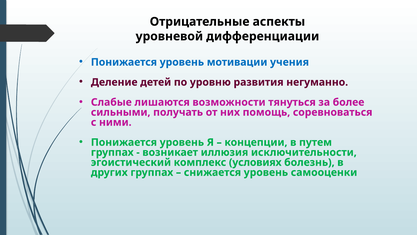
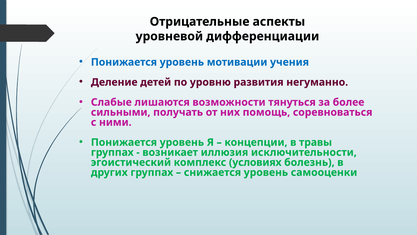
путем: путем -> травы (316, 142)
